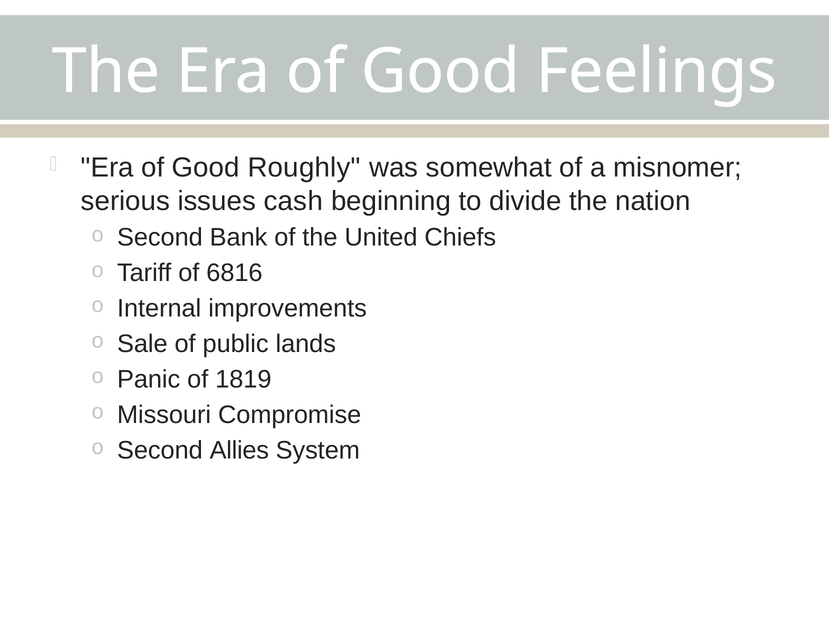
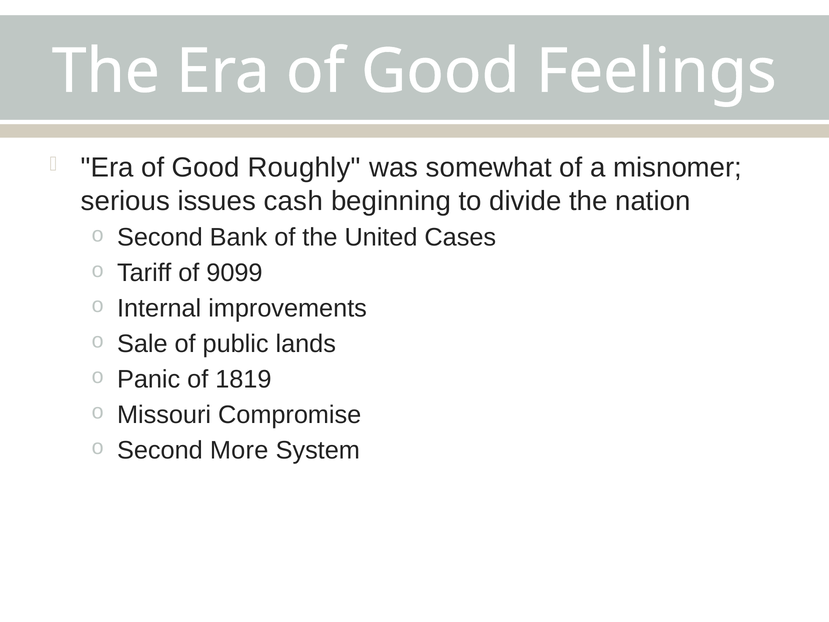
Chiefs: Chiefs -> Cases (460, 238)
6816: 6816 -> 9099 (234, 273)
Allies: Allies -> More (239, 450)
